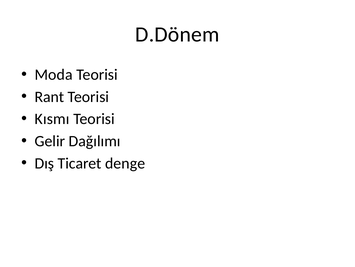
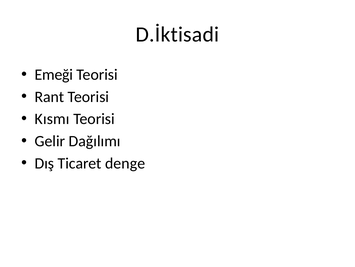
D.Dönem: D.Dönem -> D.İktisadi (177, 34)
Moda: Moda -> Emeği (54, 74)
